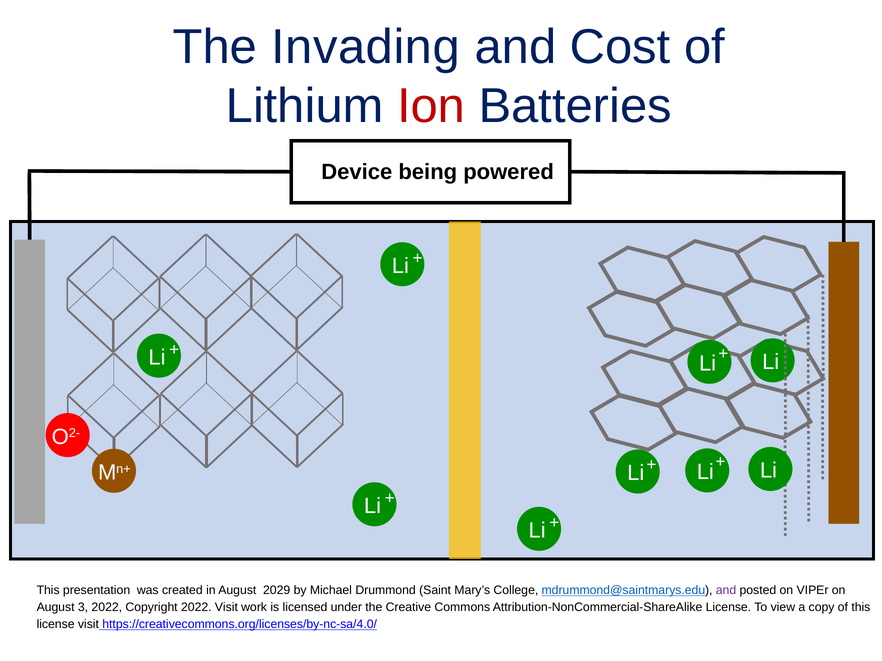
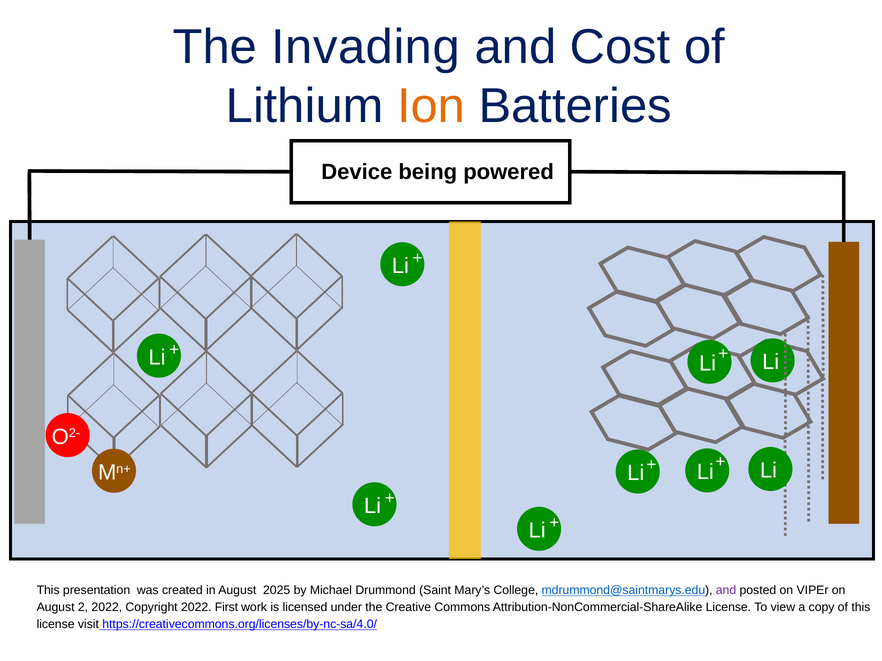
Ion colour: red -> orange (431, 106)
2029: 2029 -> 2025 (277, 591)
3: 3 -> 2 (83, 608)
2022 Visit: Visit -> First (226, 608)
